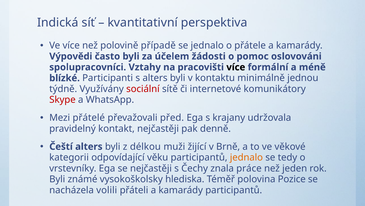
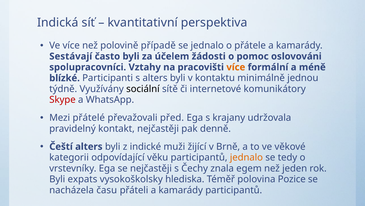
Výpovědi: Výpovědi -> Sestávají (71, 56)
více colour: black -> orange (236, 67)
sociální colour: red -> black (143, 89)
délkou: délkou -> indické (145, 146)
práce: práce -> egem (249, 168)
známé: známé -> expats (82, 179)
volili: volili -> času (107, 190)
